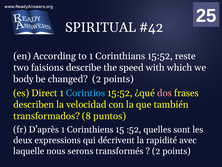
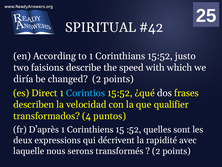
reste: reste -> justo (185, 56)
body: body -> diría (23, 79)
dos colour: pink -> white (164, 93)
también: también -> qualifier (171, 104)
8: 8 -> 4 (87, 116)
